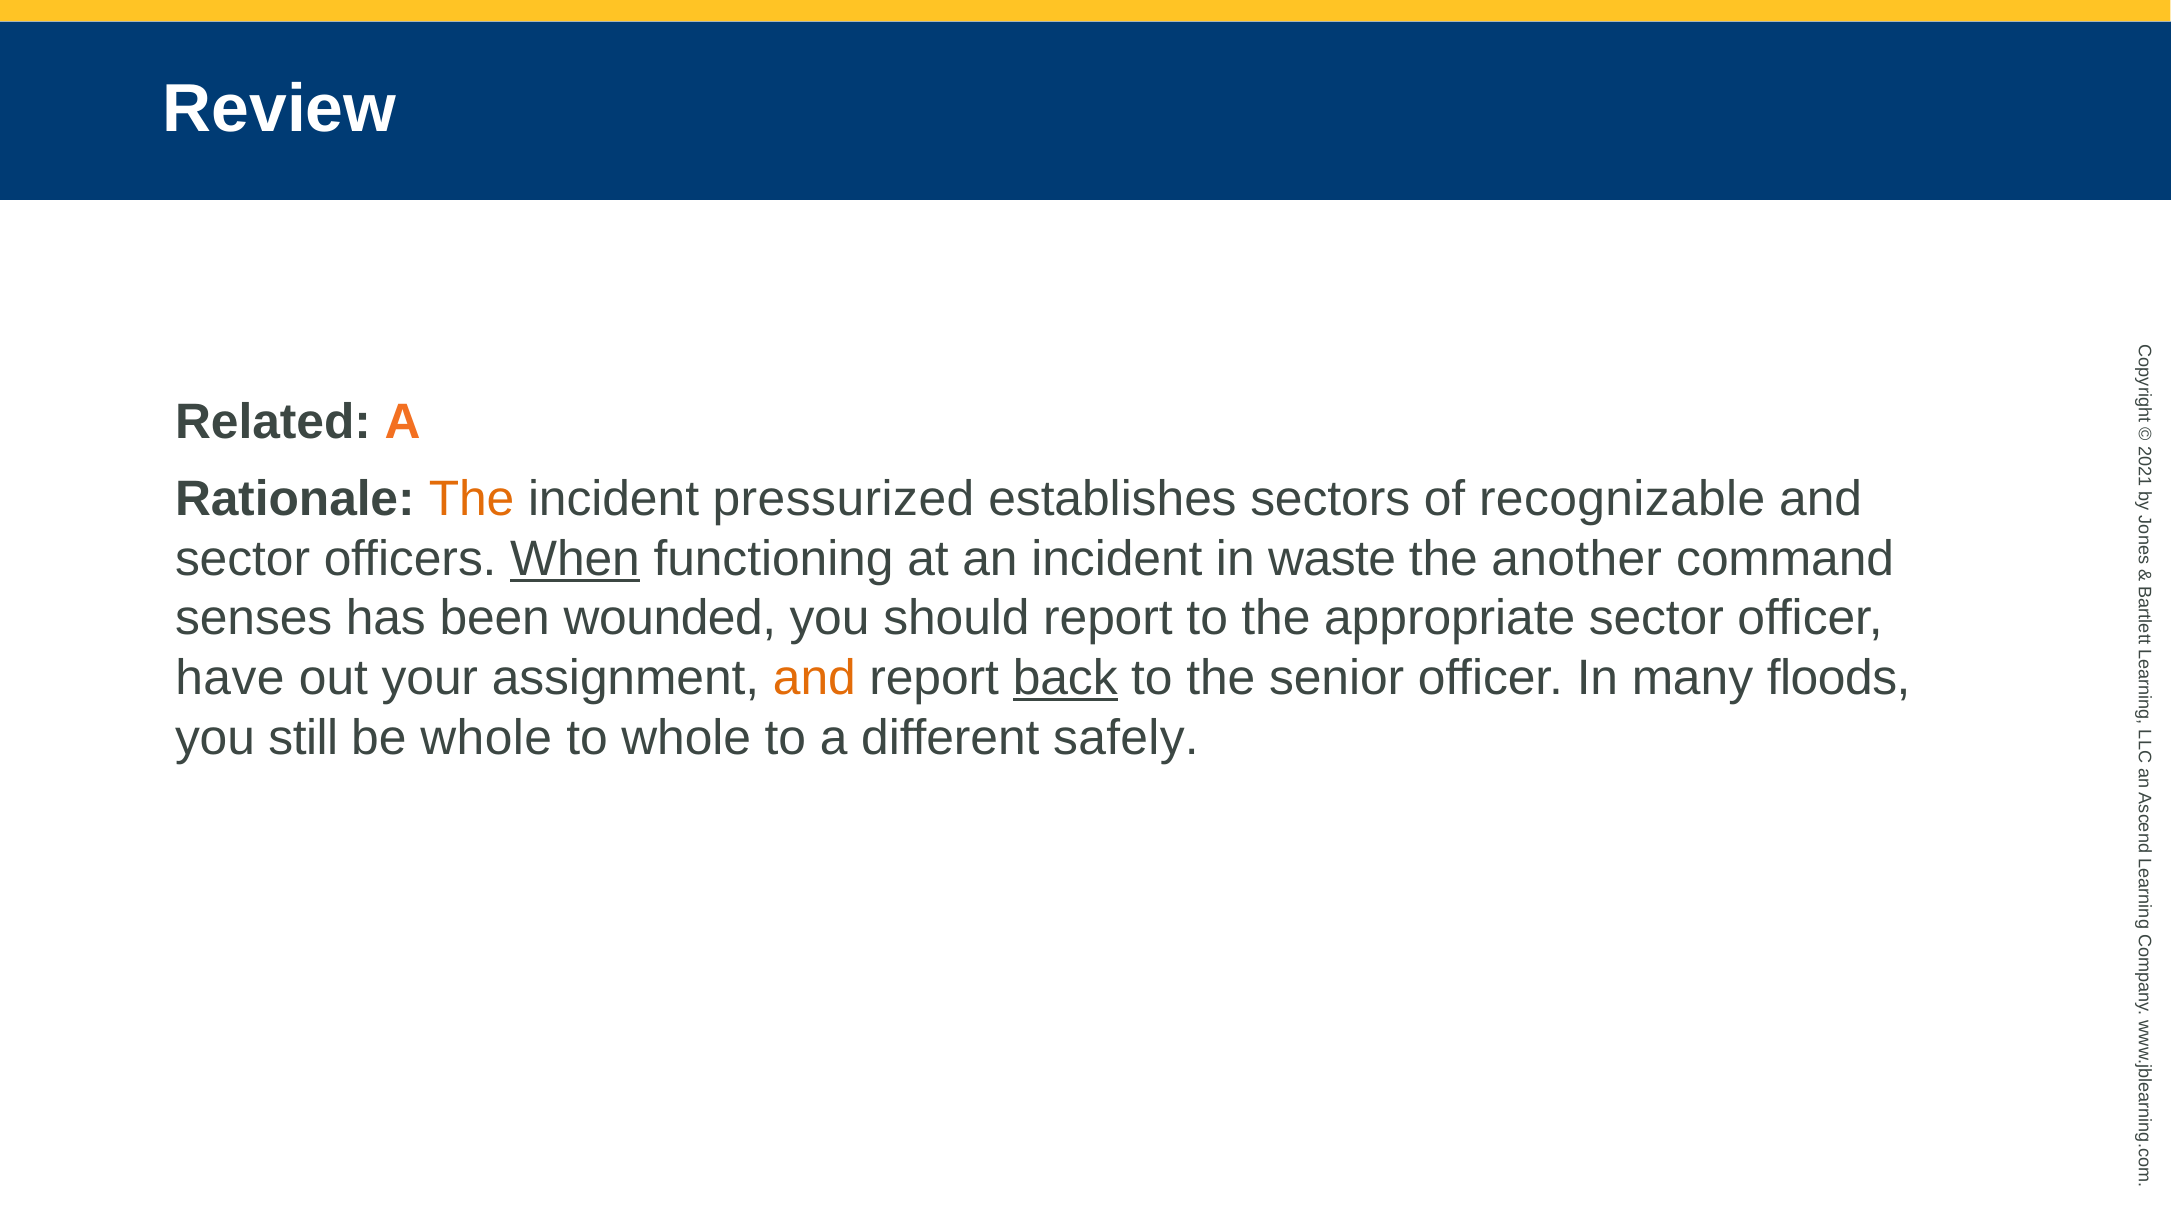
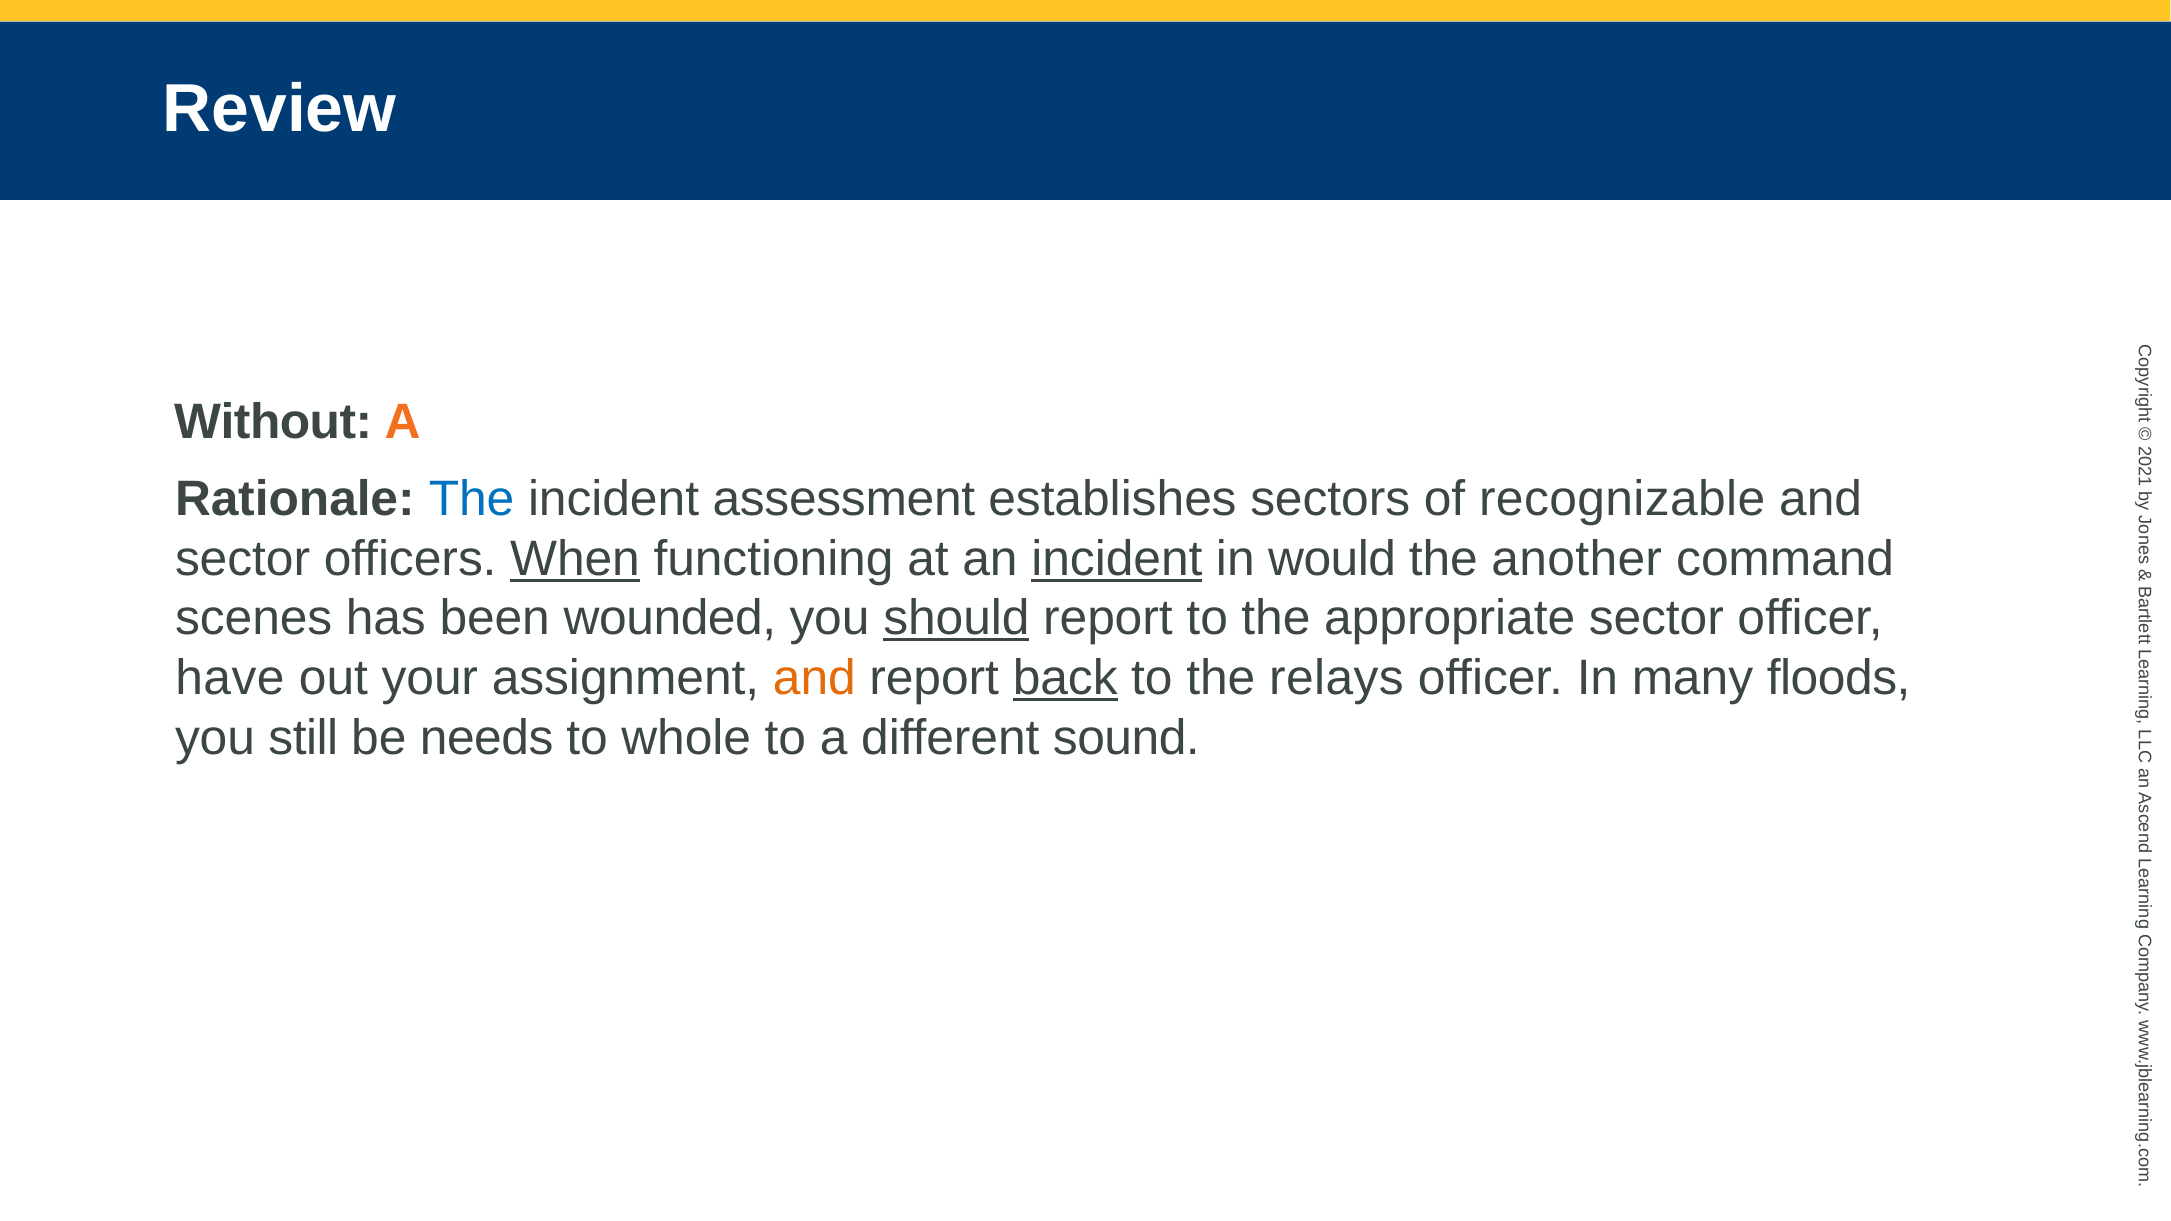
Related: Related -> Without (273, 422)
The colour: orange -> blue (472, 499)
pressurized: pressurized -> assessment (844, 499)
incident underline: none -> present (1117, 559)
waste: waste -> would (1332, 559)
senses: senses -> scenes (254, 618)
should underline: none -> present (956, 618)
senior: senior -> relays (1336, 678)
be whole: whole -> needs (487, 738)
safely: safely -> sound (1126, 738)
